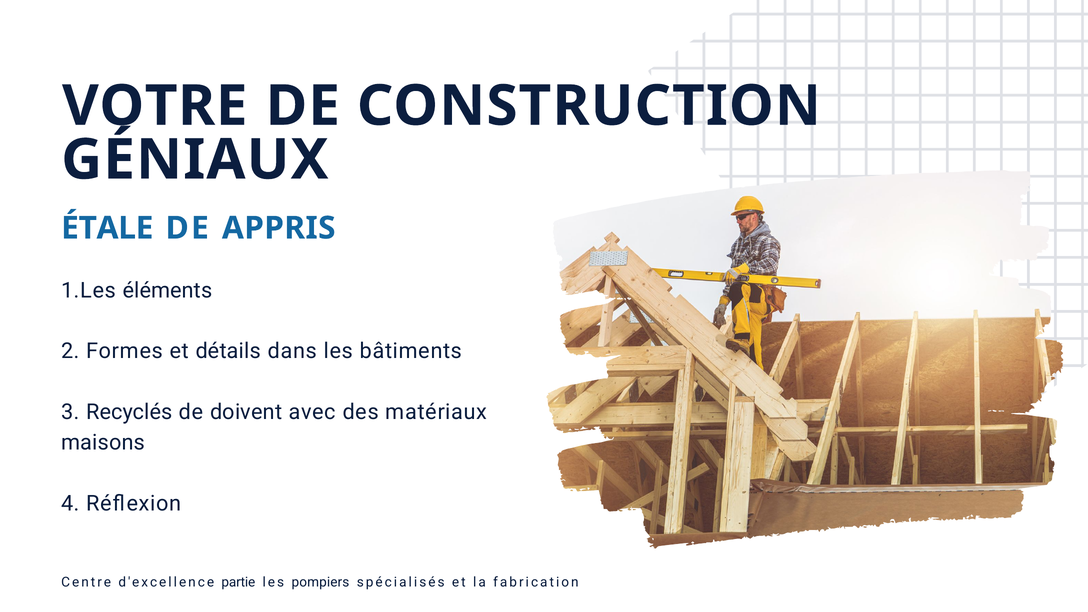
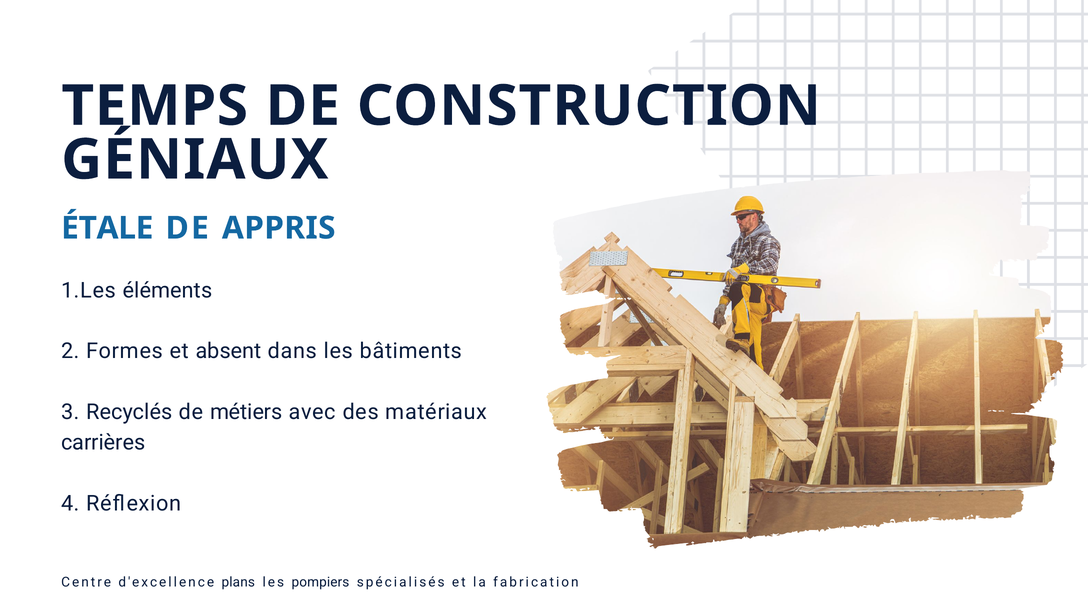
VOTRE: VOTRE -> TEMPS (155, 106)
détails: détails -> absent (228, 351)
doivent: doivent -> métiers (246, 412)
maisons: maisons -> carrières (103, 443)
partie: partie -> plans (238, 582)
